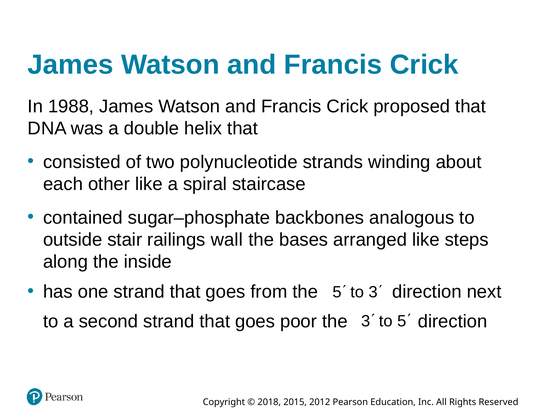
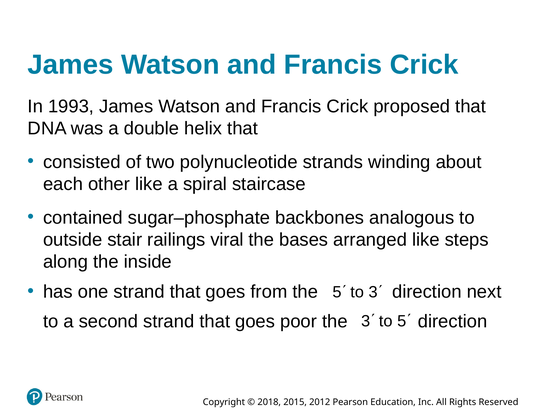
1988: 1988 -> 1993 (71, 106)
wall: wall -> viral (227, 240)
